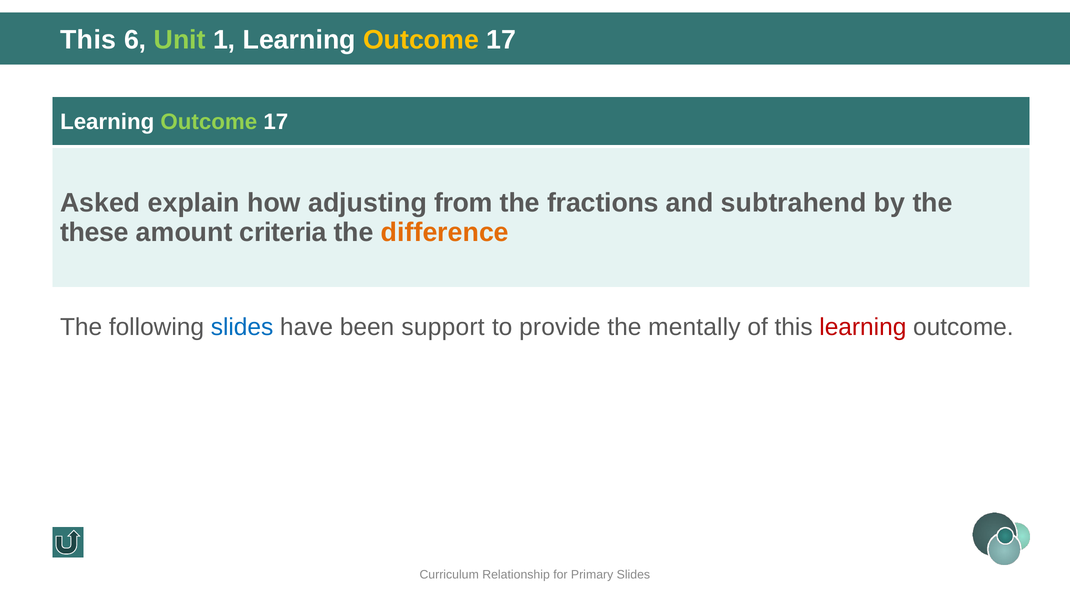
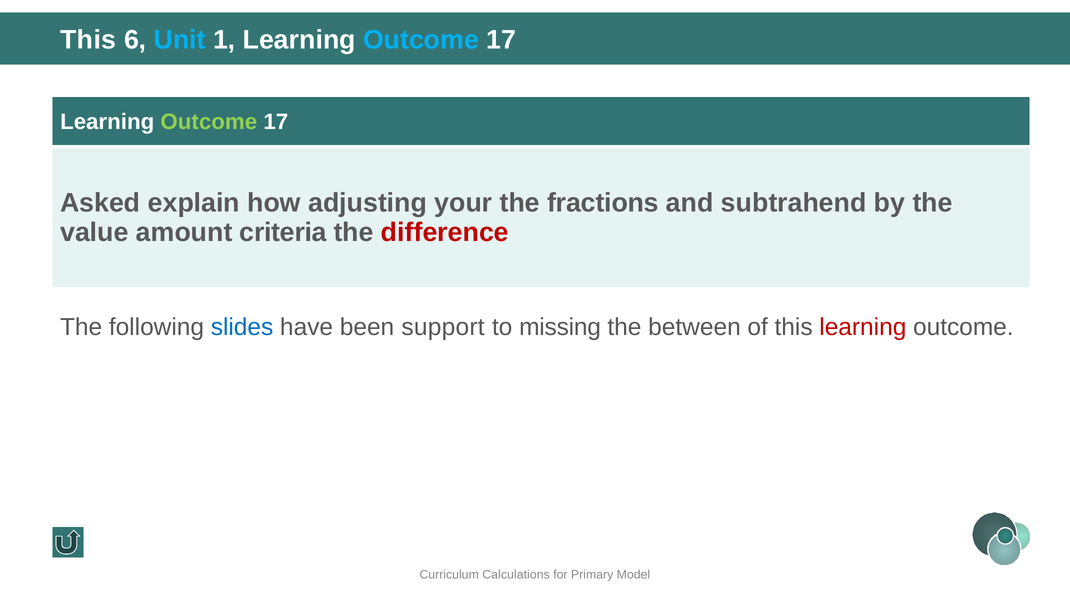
Unit colour: light green -> light blue (180, 40)
Outcome colour: yellow -> light blue (421, 40)
from: from -> your (463, 203)
these: these -> value (94, 232)
difference colour: orange -> red (445, 232)
provide: provide -> missing (560, 327)
mentally: mentally -> between (694, 327)
Relationship: Relationship -> Calculations (516, 575)
Primary Slides: Slides -> Model (633, 575)
